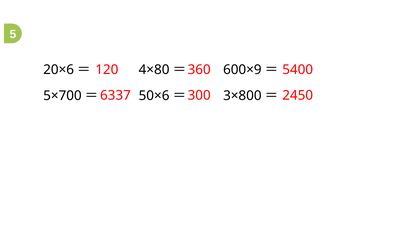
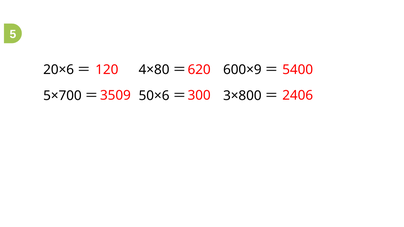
360: 360 -> 620 (199, 70)
6337: 6337 -> 3509 (115, 96)
2450: 2450 -> 2406 (298, 96)
